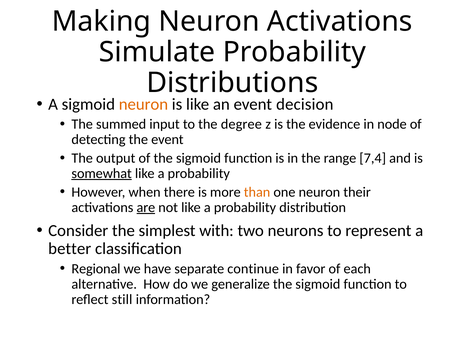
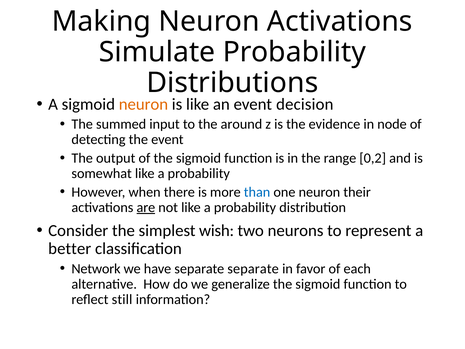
degree: degree -> around (241, 124)
7,4: 7,4 -> 0,2 (373, 158)
somewhat underline: present -> none (102, 173)
than colour: orange -> blue (257, 192)
with: with -> wish (217, 230)
Regional: Regional -> Network (96, 269)
separate continue: continue -> separate (253, 269)
